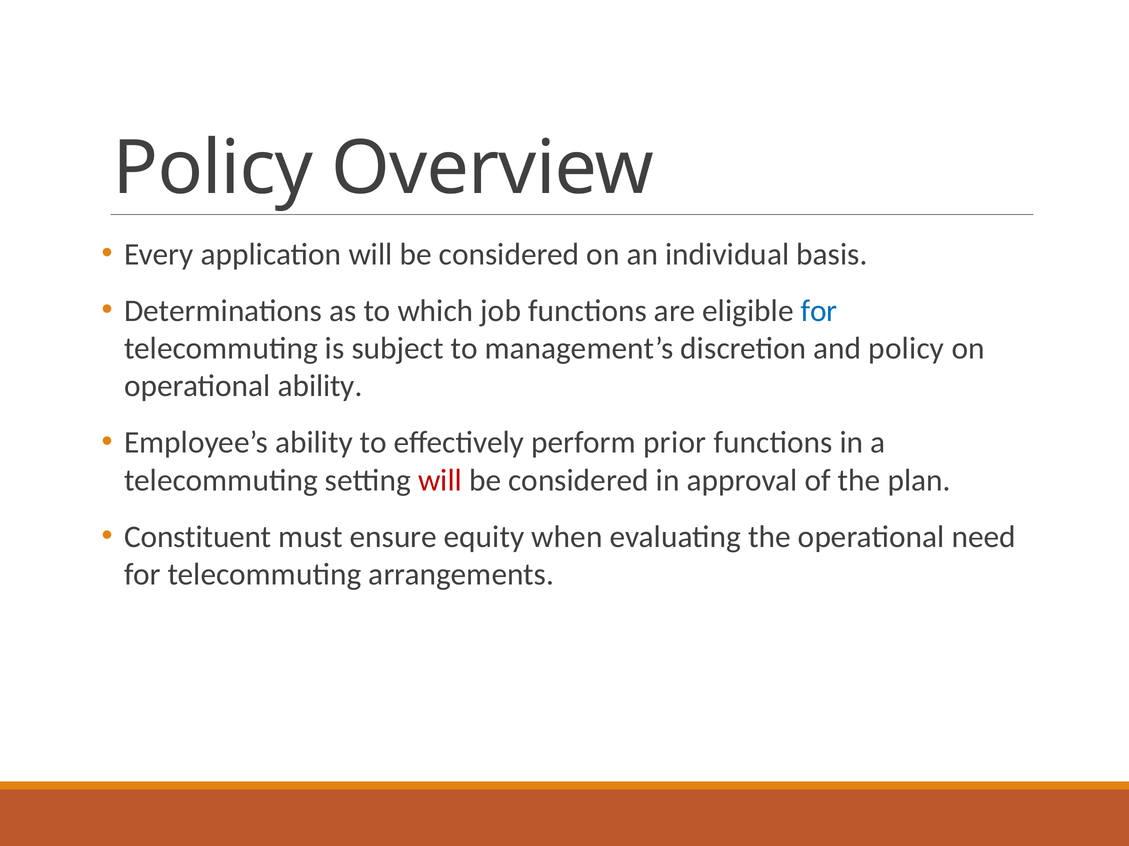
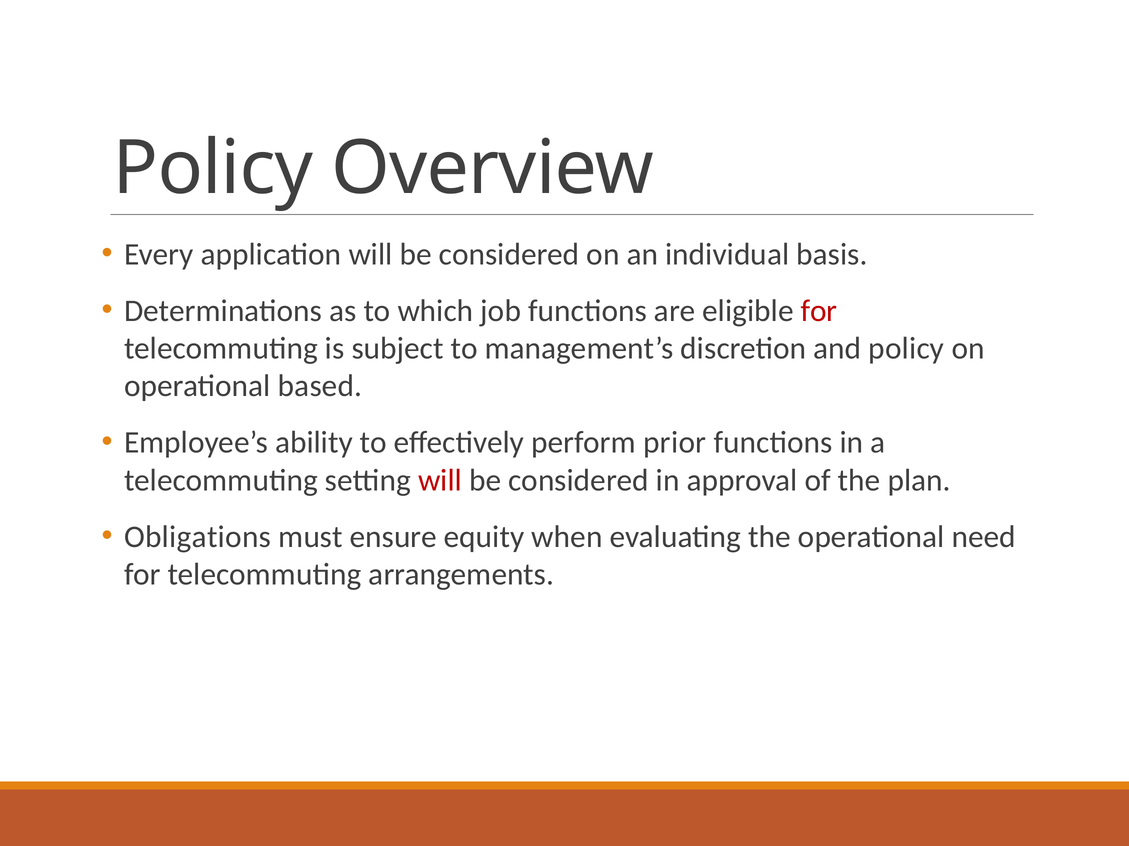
for colour: blue -> red (819, 311)
operational ability: ability -> based (320, 386)
Constituent: Constituent -> Obligations (198, 537)
